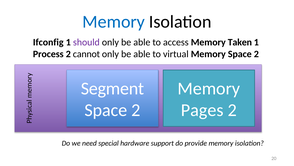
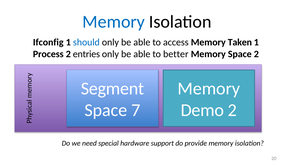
should colour: purple -> blue (86, 42)
cannot: cannot -> entries (86, 54)
virtual: virtual -> better (176, 54)
2: 2 -> 7 (136, 110)
Pages: Pages -> Demo (202, 110)
